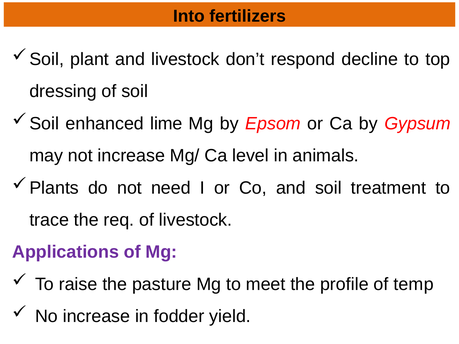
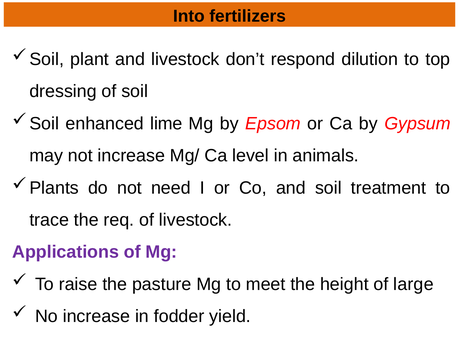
decline: decline -> dilution (370, 59)
profile: profile -> height (344, 284)
temp: temp -> large (413, 284)
